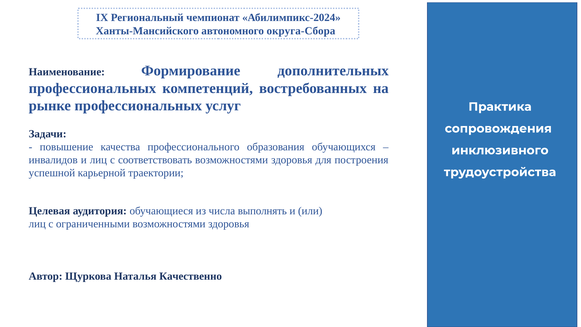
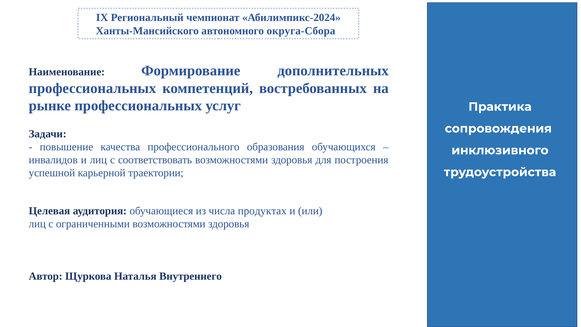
выполнять: выполнять -> продуктах (262, 211)
Качественно: Качественно -> Внутреннего (191, 276)
